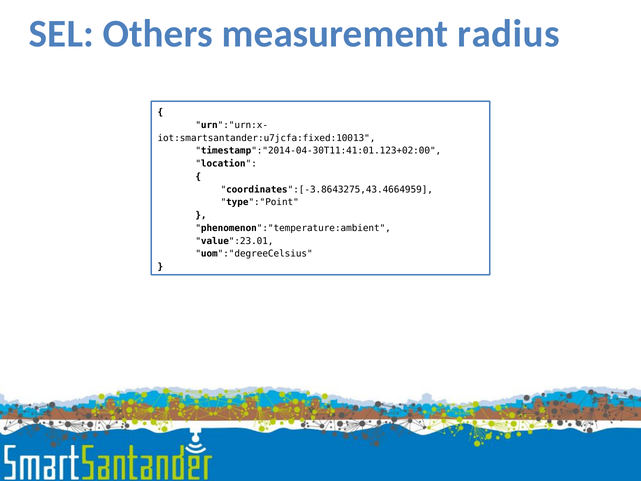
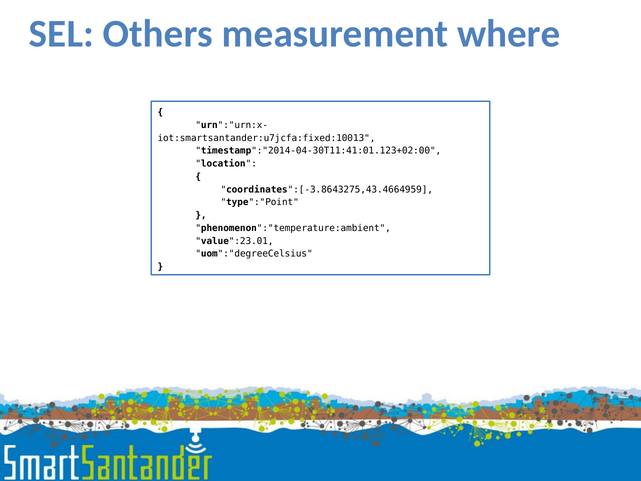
radius: radius -> where (509, 34)
